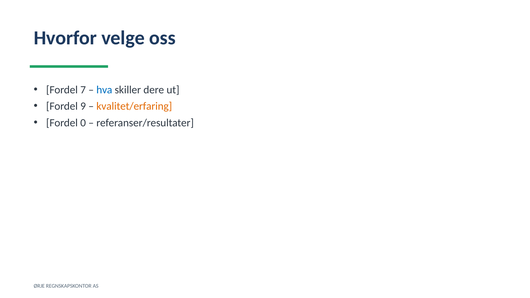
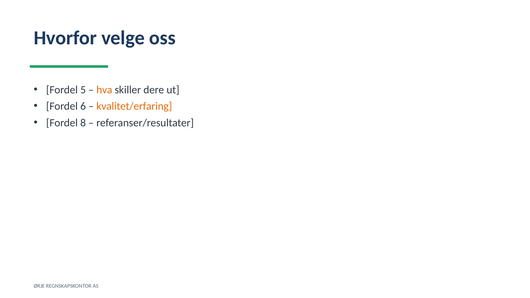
7: 7 -> 5 (83, 90)
hva colour: blue -> orange (104, 90)
9: 9 -> 6 (83, 106)
0: 0 -> 8 (83, 123)
